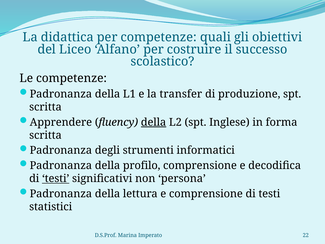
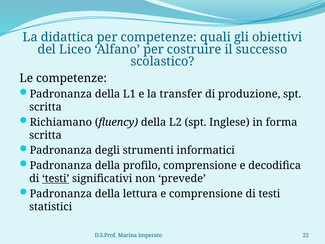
Apprendere: Apprendere -> Richiamano (61, 122)
della underline: present -> none (154, 122)
persona: persona -> prevede (182, 178)
